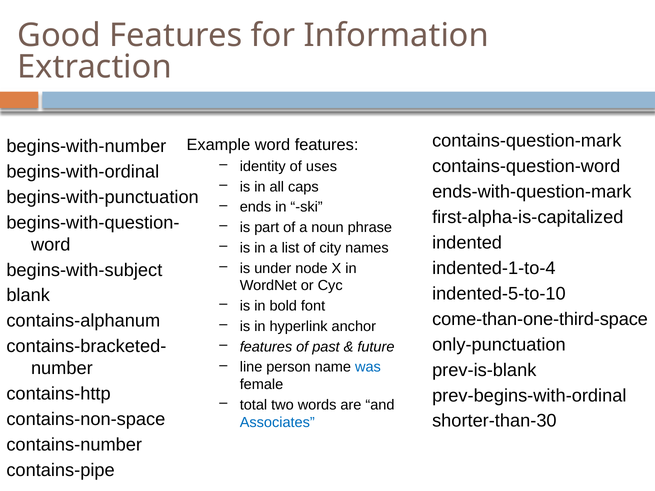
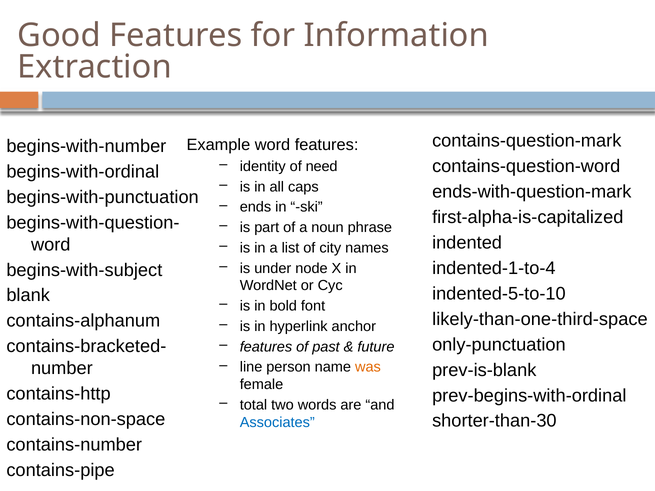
uses: uses -> need (322, 167)
come-than-one-third-space: come-than-one-third-space -> likely-than-one-third-space (540, 319)
was colour: blue -> orange (368, 367)
